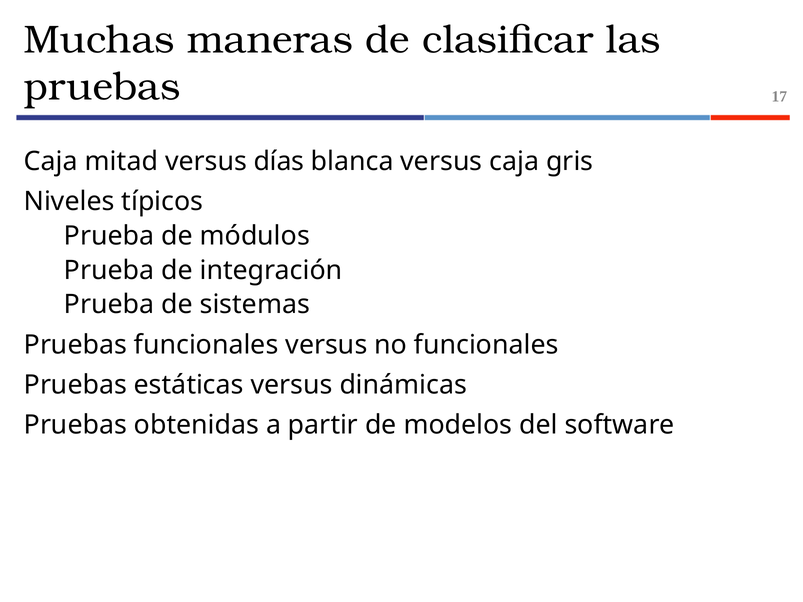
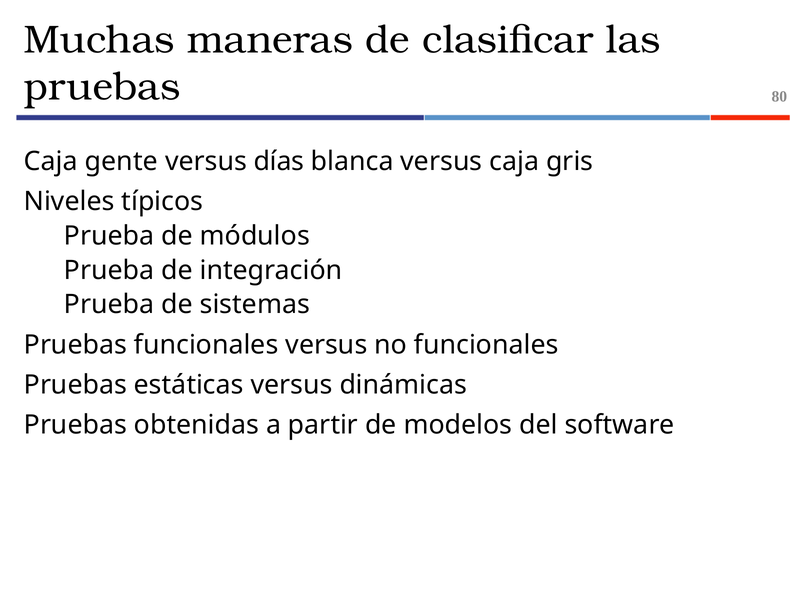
17: 17 -> 80 (779, 96)
mitad: mitad -> gente (121, 161)
